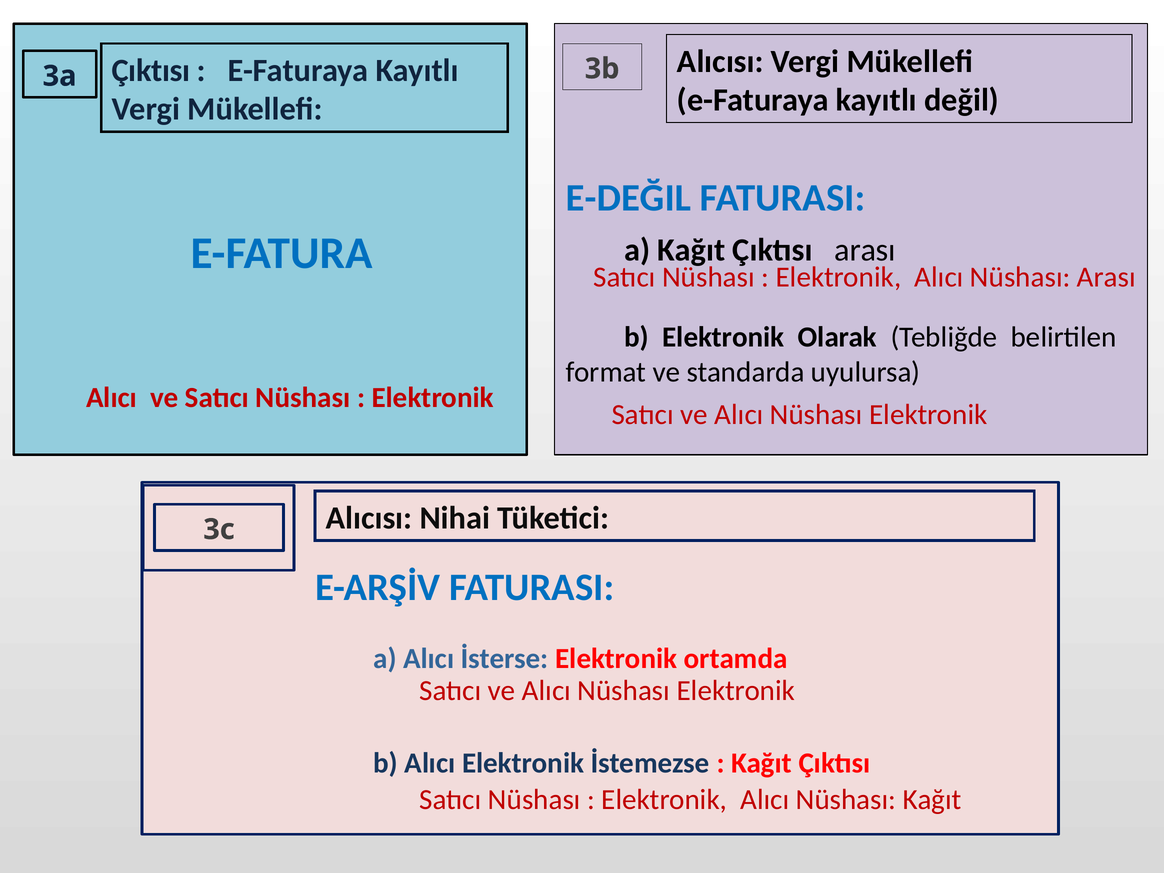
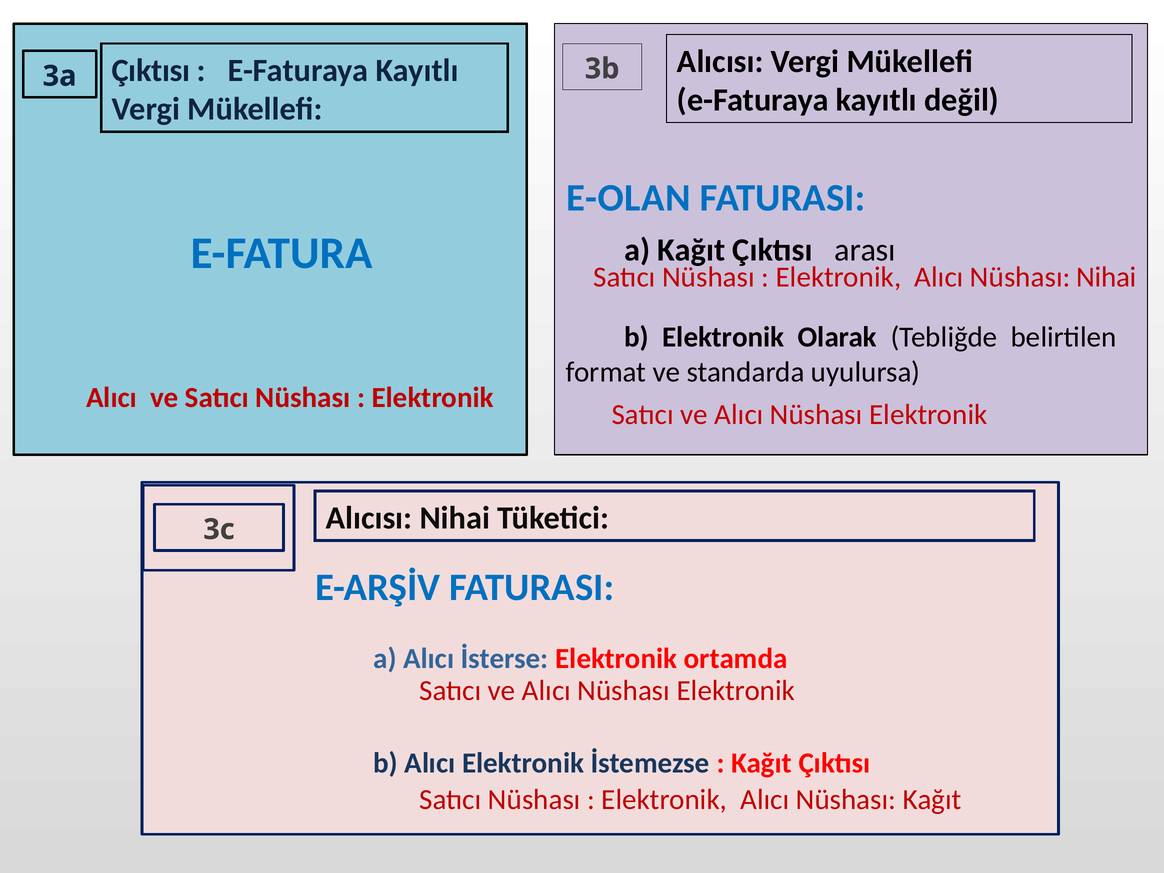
E-DEĞIL: E-DEĞIL -> E-OLAN (628, 198)
Nüshası Arası: Arası -> Nihai (1106, 277)
